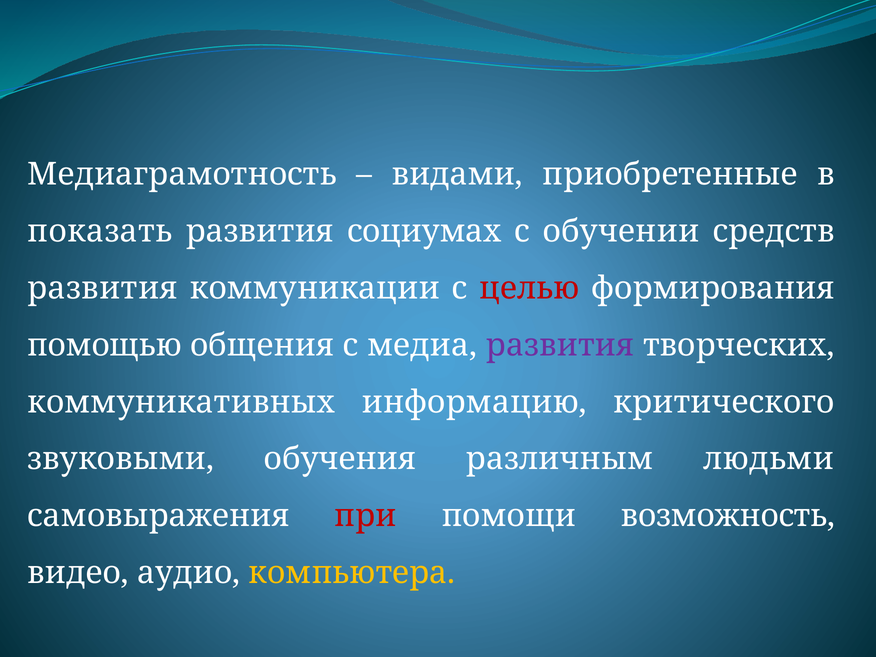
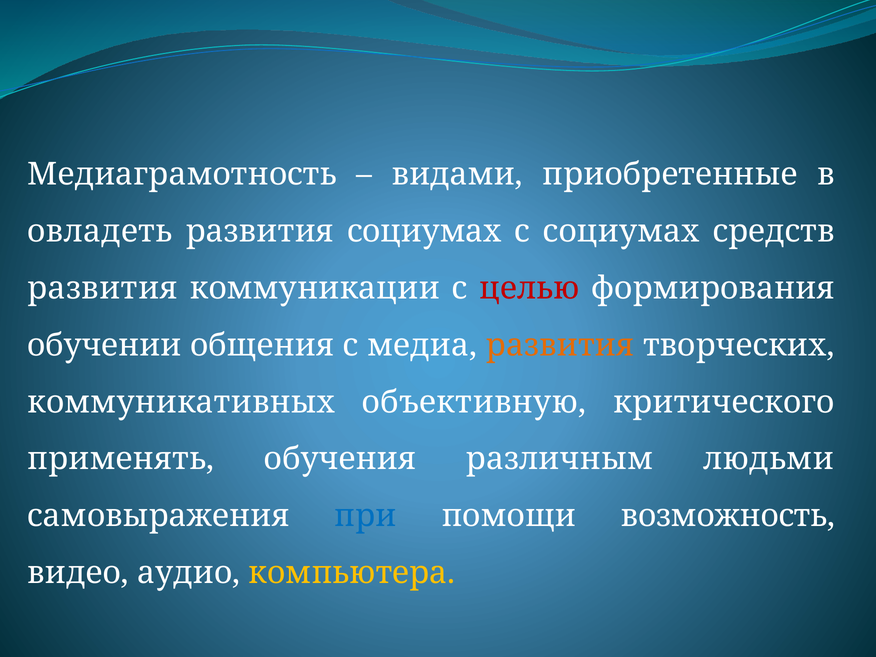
показать: показать -> овладеть (100, 231)
с обучении: обучении -> социумах (621, 231)
помощью: помощью -> обучении (104, 345)
развития colour: purple -> orange (560, 345)
информацию: информацию -> объективную (474, 402)
звуковыми: звуковыми -> применять (121, 459)
при colour: red -> blue (366, 516)
